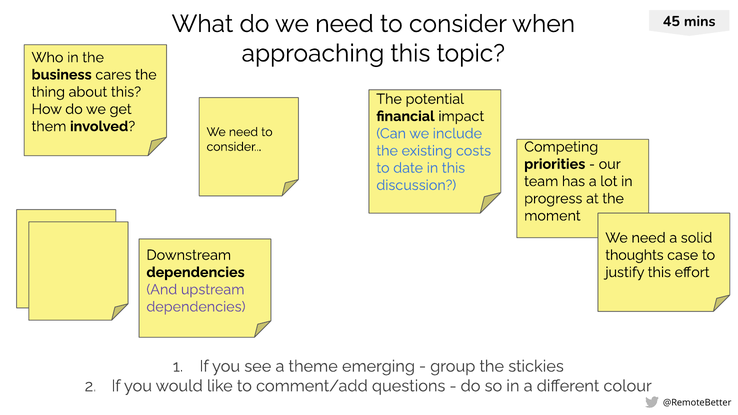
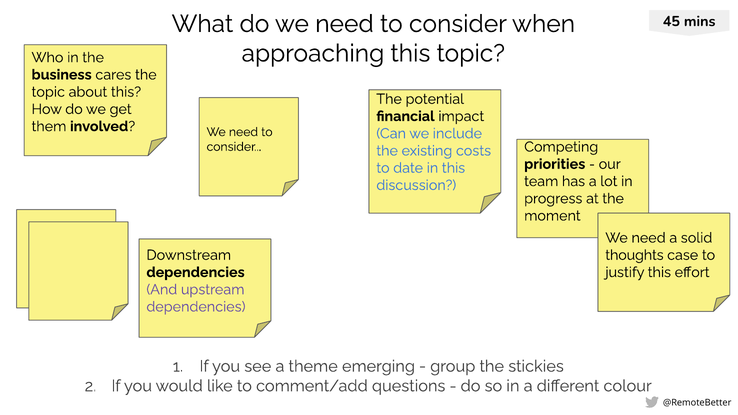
thing: thing -> topic (48, 92)
